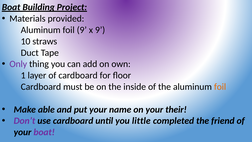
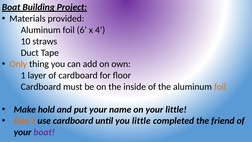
foil 9: 9 -> 6 (82, 30)
x 9: 9 -> 4 (100, 30)
Only colour: purple -> orange (18, 64)
able: able -> hold (46, 109)
your their: their -> little (176, 109)
Don’t colour: purple -> orange (24, 121)
